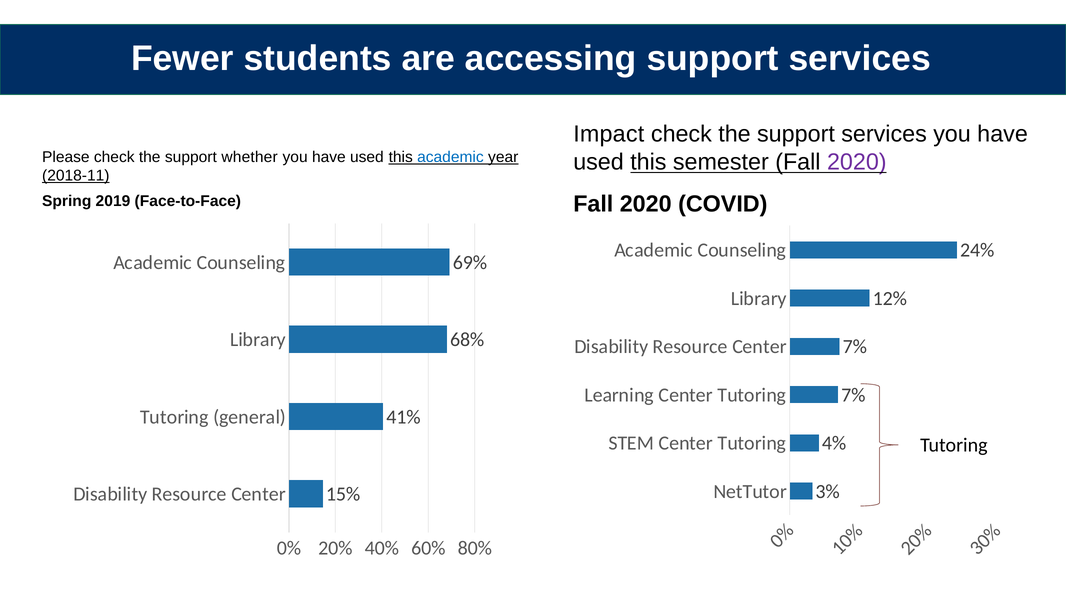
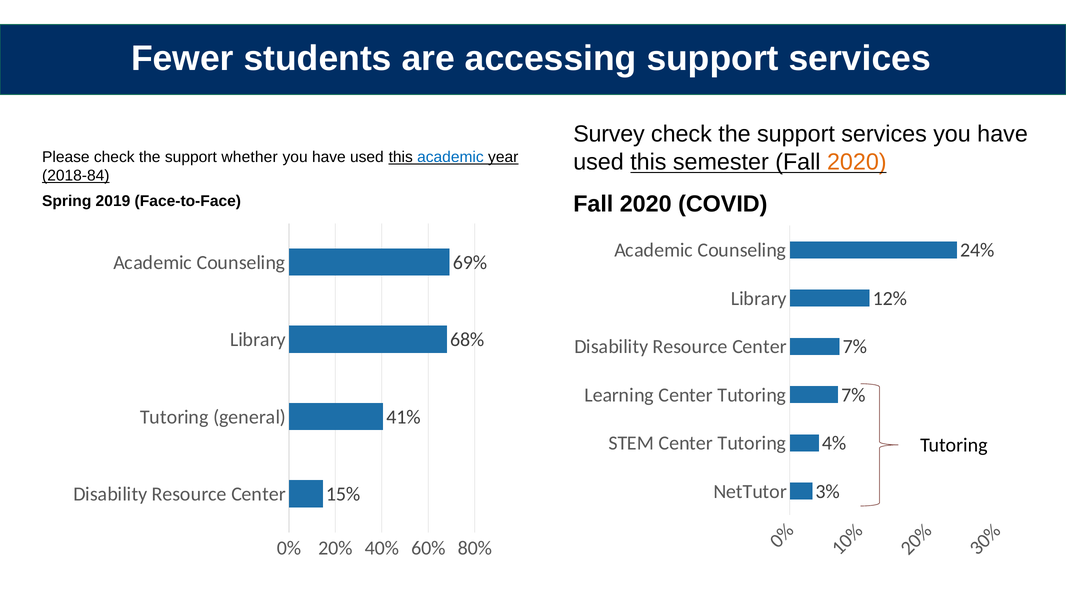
Impact: Impact -> Survey (609, 134)
2020 colour: purple -> orange (857, 162)
2018-11: 2018-11 -> 2018-84 (76, 176)
